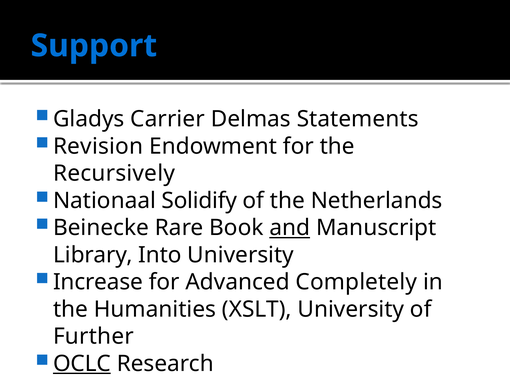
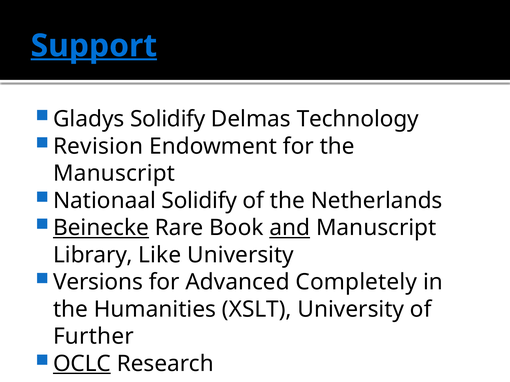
Support underline: none -> present (94, 46)
Gladys Carrier: Carrier -> Solidify (168, 119)
Statements: Statements -> Technology (358, 119)
Recursively: Recursively -> Manuscript (114, 174)
Beinecke underline: none -> present (101, 228)
Into: Into -> Like (160, 255)
Increase: Increase -> Versions (98, 283)
